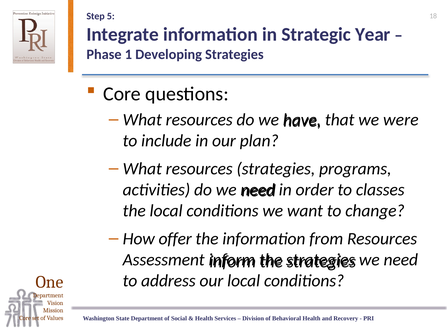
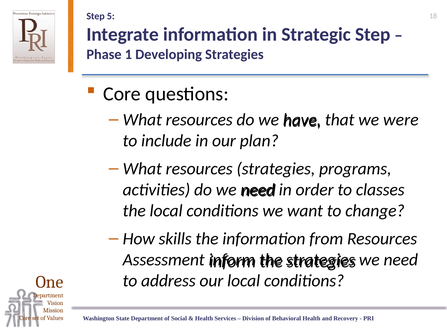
Strategic Year: Year -> Step (373, 34)
offer: offer -> skills (175, 238)
